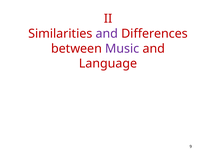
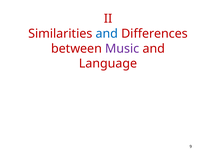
and colour: purple -> blue (107, 34)
